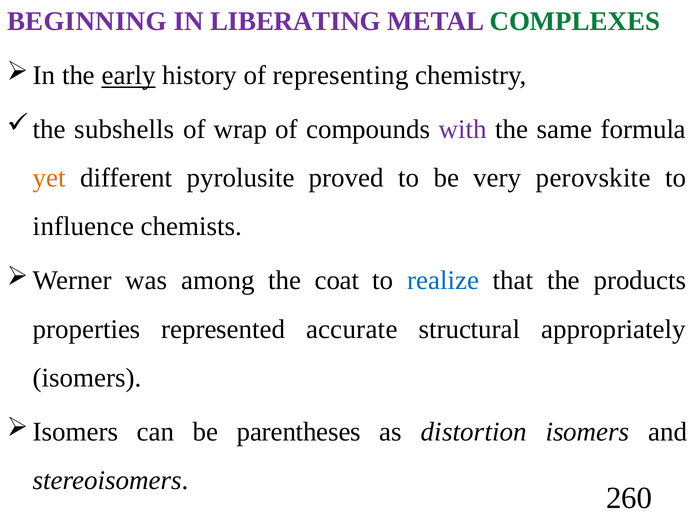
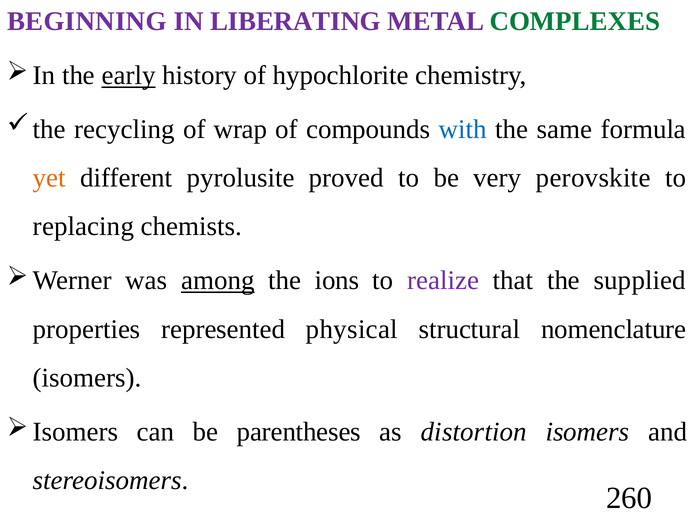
representing: representing -> hypochlorite (341, 76)
subshells: subshells -> recycling (124, 130)
with colour: purple -> blue (463, 130)
influence: influence -> replacing (84, 227)
among underline: none -> present (218, 281)
coat: coat -> ions (337, 281)
realize colour: blue -> purple (443, 281)
products: products -> supplied (640, 281)
accurate: accurate -> physical (352, 329)
appropriately: appropriately -> nomenclature (614, 329)
